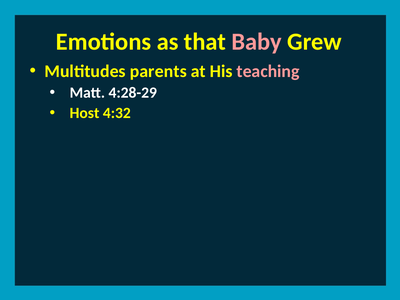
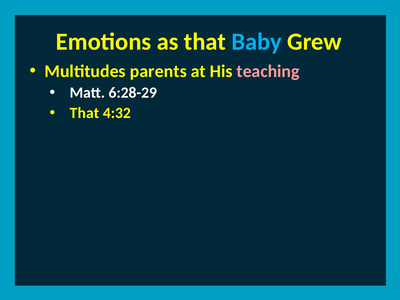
Baby colour: pink -> light blue (257, 42)
4:28-29: 4:28-29 -> 6:28-29 (133, 93)
Host: Host -> That (84, 113)
